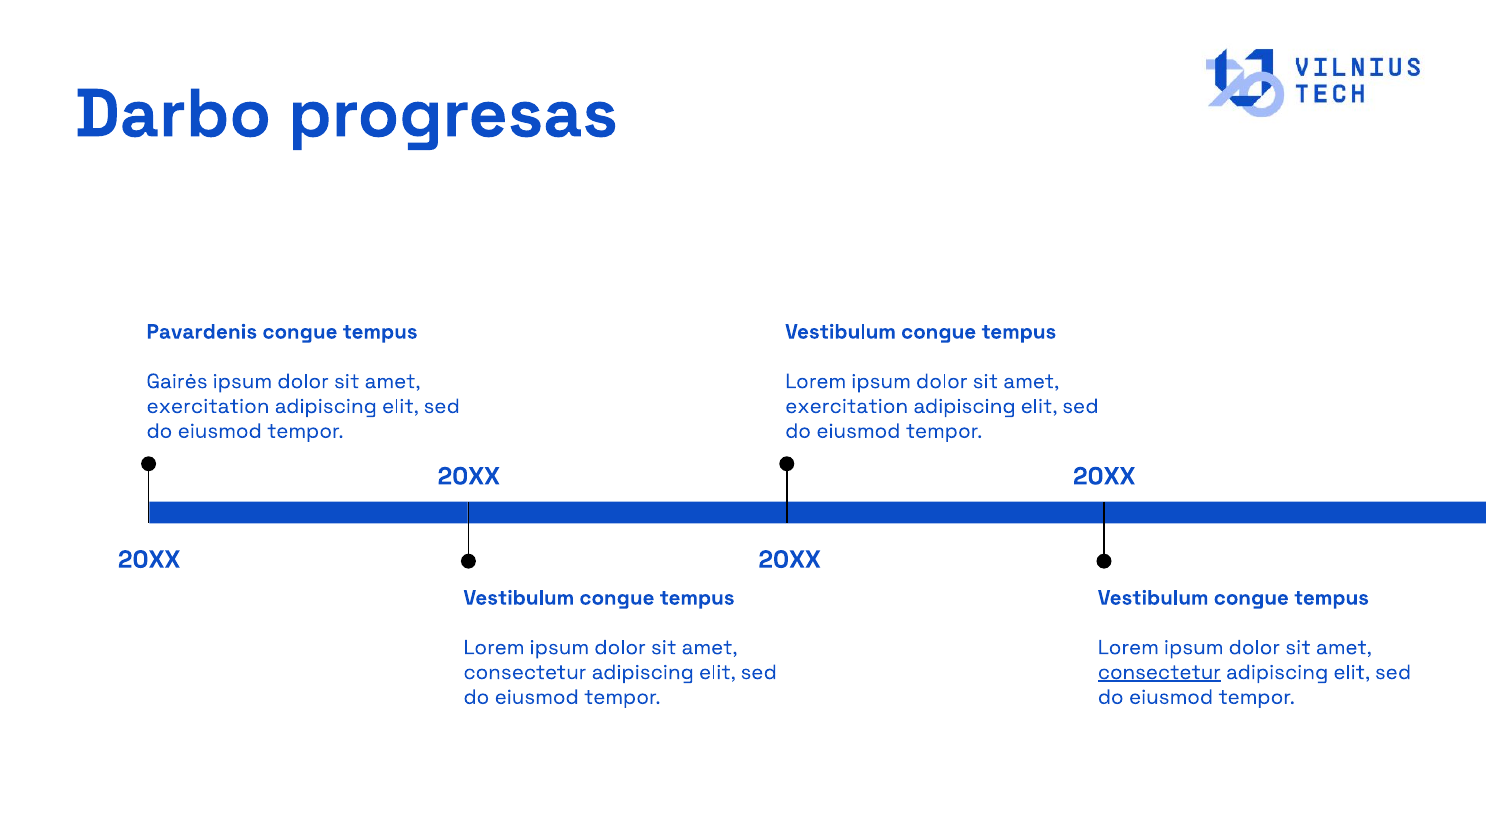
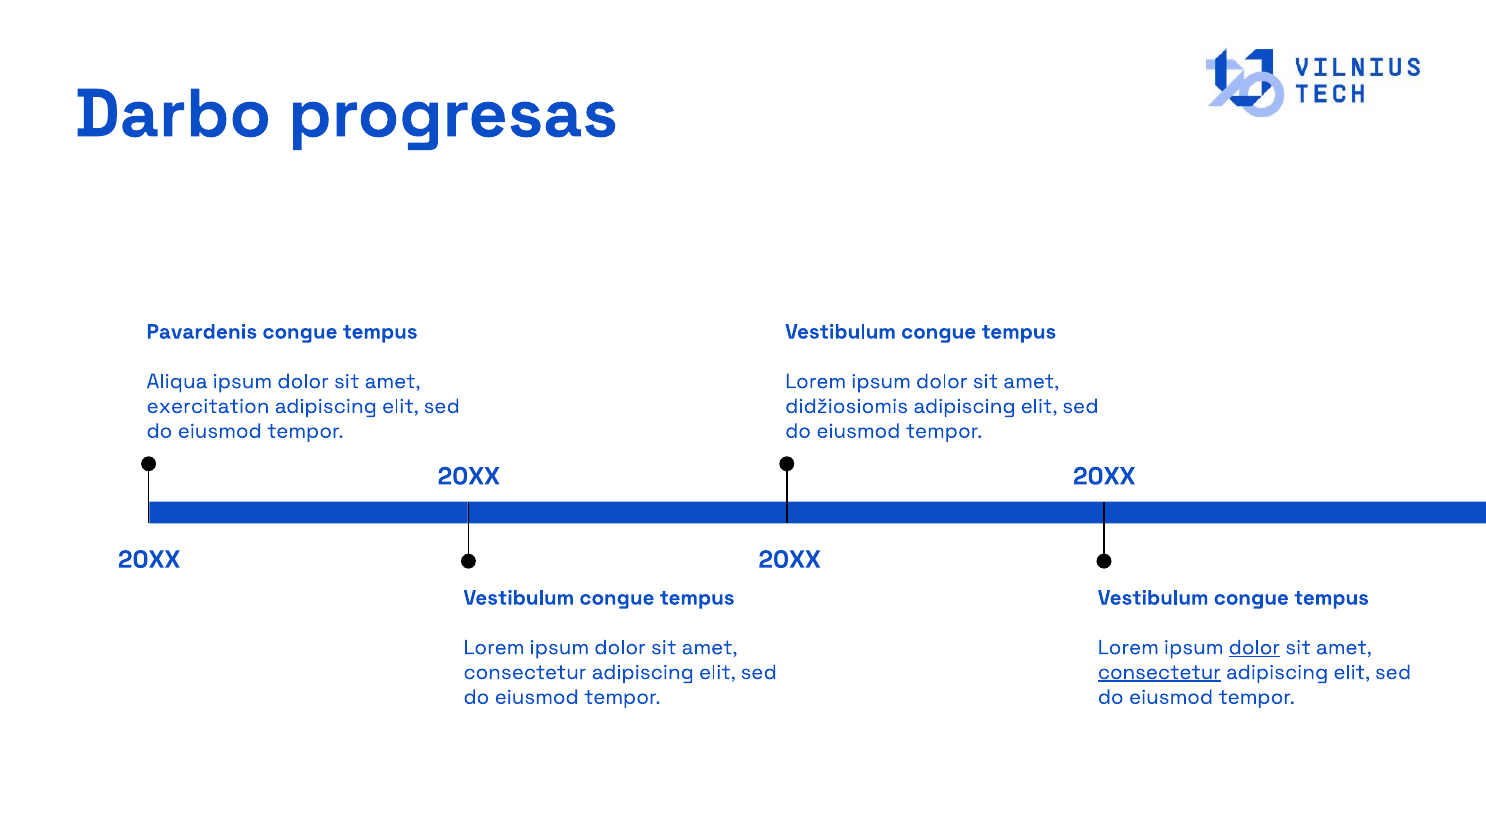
Gairės: Gairės -> Aliqua (177, 381)
exercitation: exercitation -> didžiosiomis (847, 406)
dolor underline: none -> present (1254, 647)
